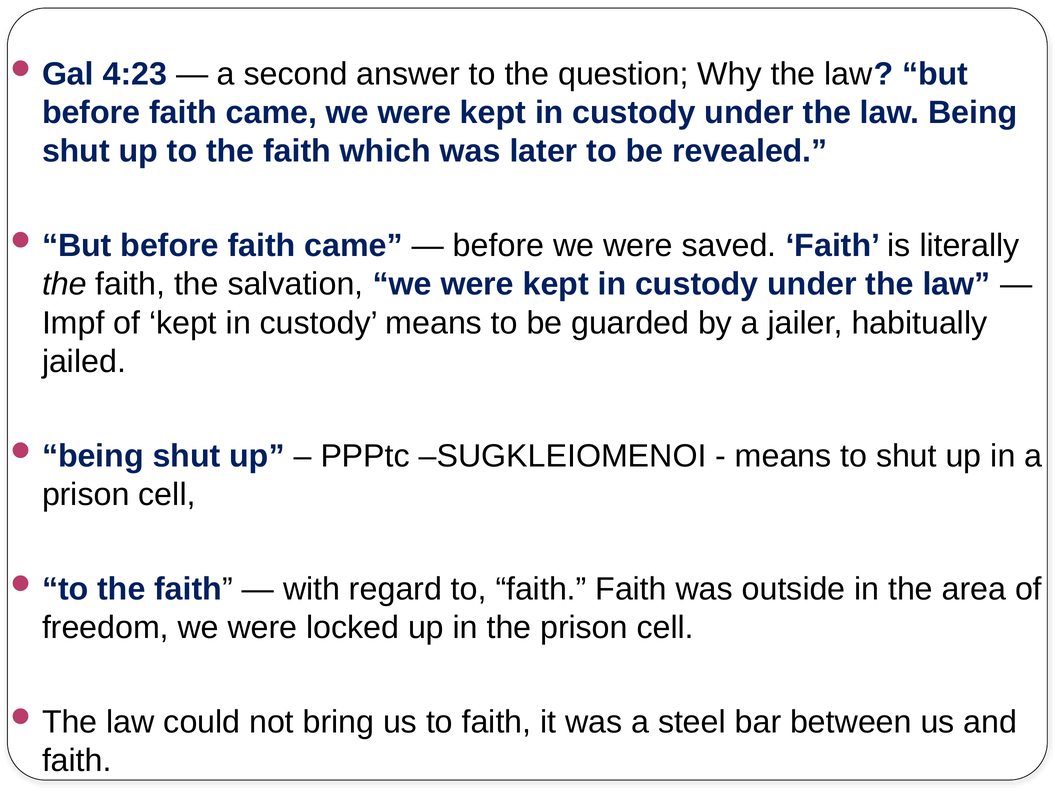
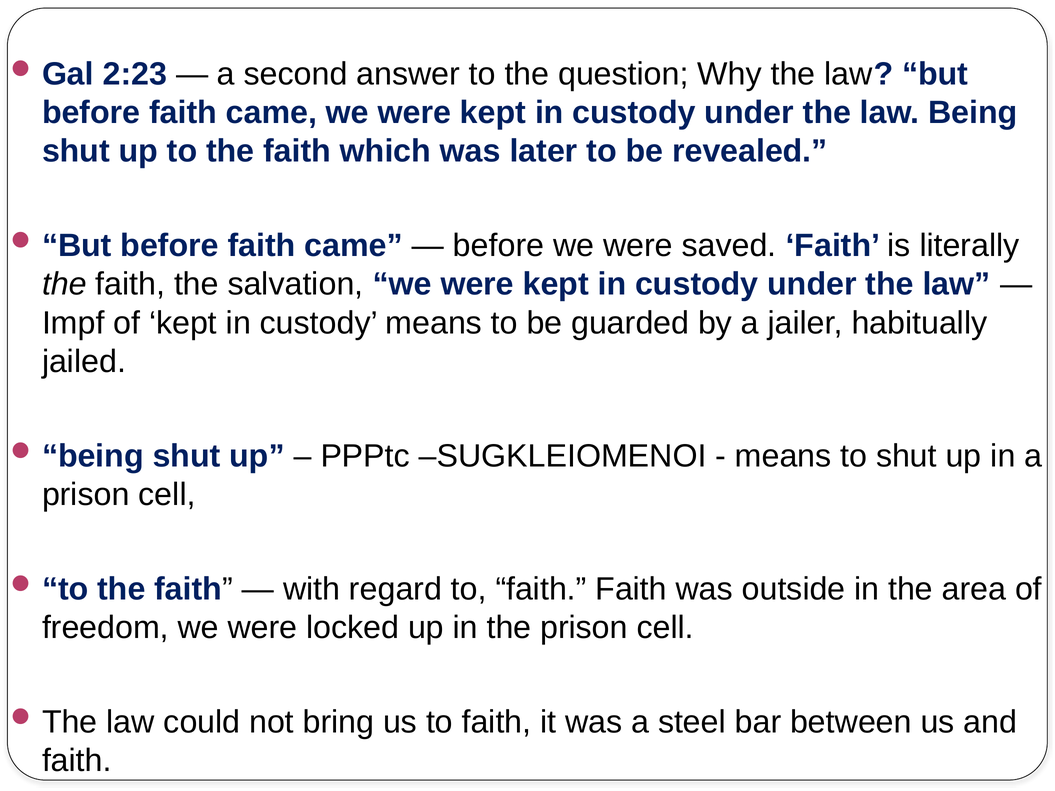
4:23: 4:23 -> 2:23 (135, 74)
